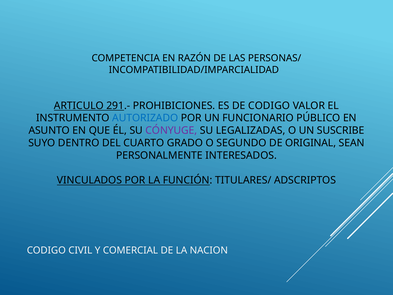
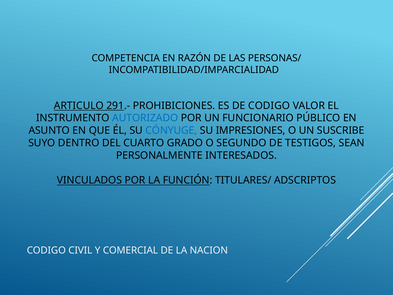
CÓNYUGE colour: purple -> blue (171, 130)
LEGALIZADAS: LEGALIZADAS -> IMPRESIONES (251, 130)
ORIGINAL: ORIGINAL -> TESTIGOS (311, 143)
